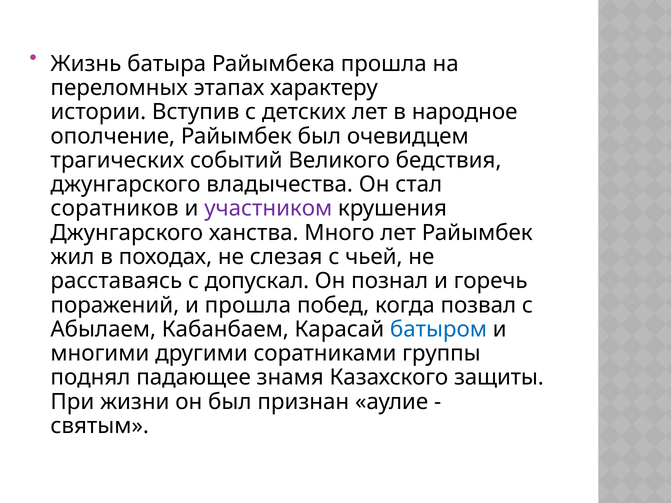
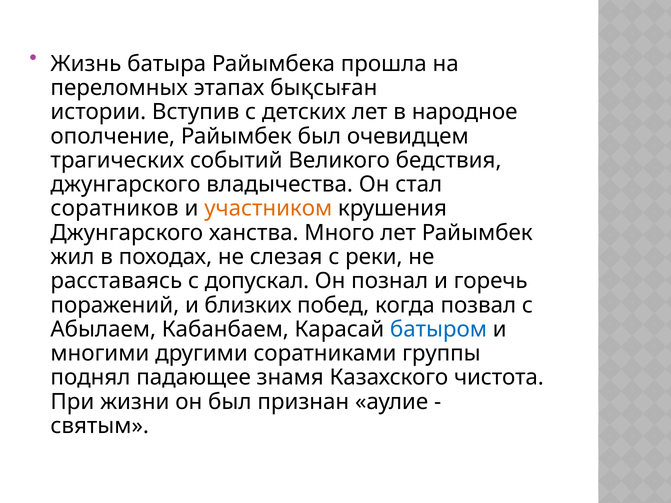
характеру: характеру -> бықсыған (324, 88)
участником colour: purple -> orange (268, 209)
чьей: чьей -> реки (374, 257)
и прошла: прошла -> близких (248, 305)
защиты: защиты -> чистота (499, 378)
